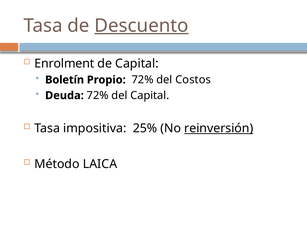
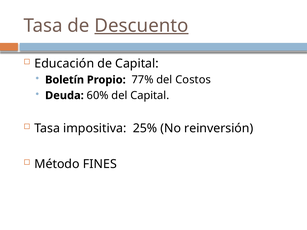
Enrolment: Enrolment -> Educación (64, 64)
Propio 72%: 72% -> 77% (143, 80)
Deuda 72%: 72% -> 60% (98, 96)
reinversión underline: present -> none (219, 128)
LAICA: LAICA -> FINES (100, 164)
